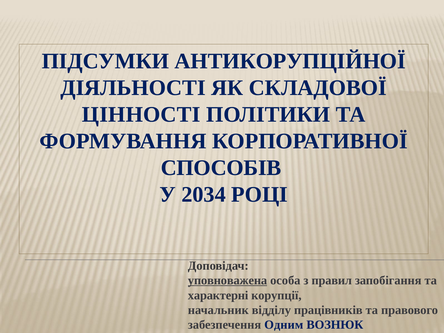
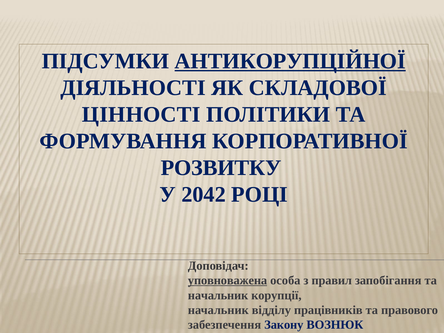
АНТИКОРУПЦІЙНОЇ underline: none -> present (290, 61)
СПОСОБІВ: СПОСОБІВ -> РОЗВИТКУ (221, 168)
2034: 2034 -> 2042 (204, 194)
характерні: характерні -> начальник (218, 295)
Одним: Одним -> Закону (284, 325)
